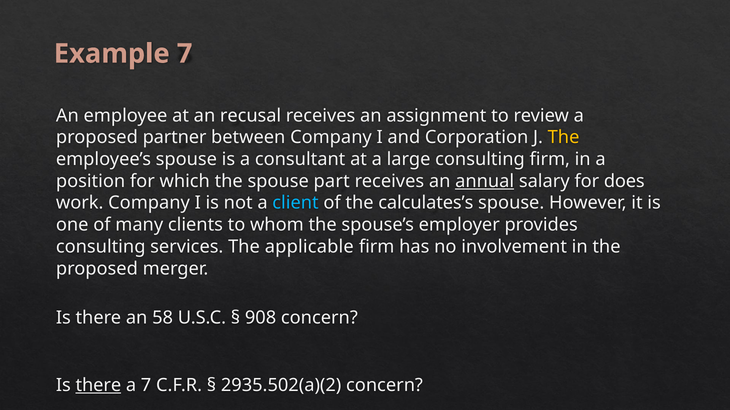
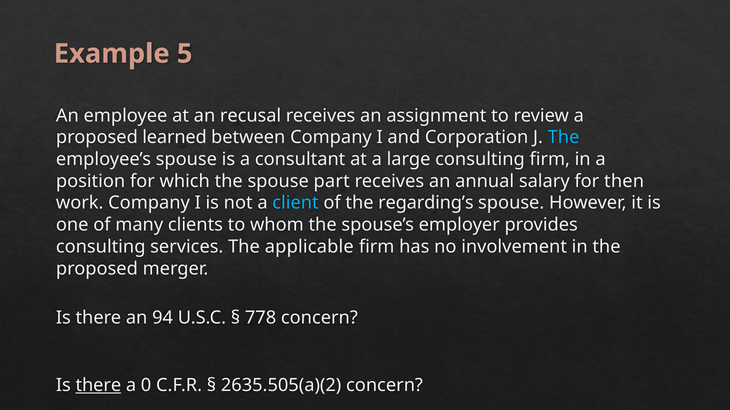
Example 7: 7 -> 5 (185, 54)
partner: partner -> learned (175, 138)
The colour: yellow -> light blue (564, 138)
annual underline: present -> none (485, 181)
does: does -> then (624, 181)
calculates’s: calculates’s -> regarding’s (426, 203)
58: 58 -> 94 (163, 318)
908: 908 -> 778 (261, 318)
a 7: 7 -> 0 (146, 386)
2935.502(a)(2: 2935.502(a)(2 -> 2635.505(a)(2 (281, 386)
